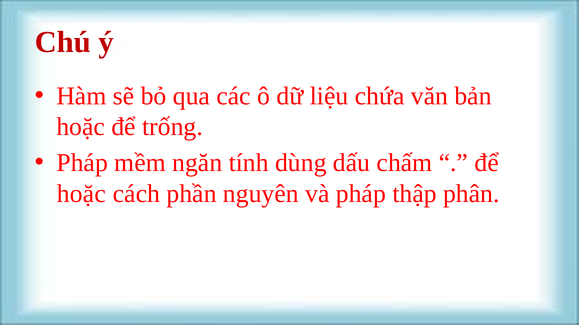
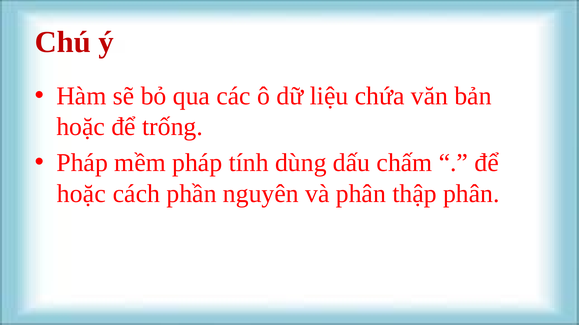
mềm ngăn: ngăn -> pháp (197, 163)
và pháp: pháp -> phân (361, 194)
